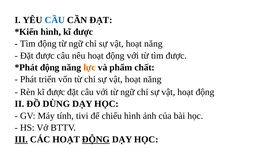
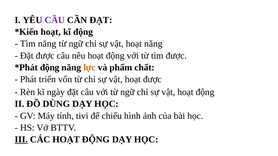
CẦU colour: blue -> purple (55, 20)
hình: hình -> hoạt (51, 32)
được: được -> động (83, 32)
Tìm động: động -> năng (47, 44)
năng: năng -> được (152, 79)
Rèn kĩ được: được -> ngày (56, 92)
ĐỘNG underline: present -> none (96, 140)
